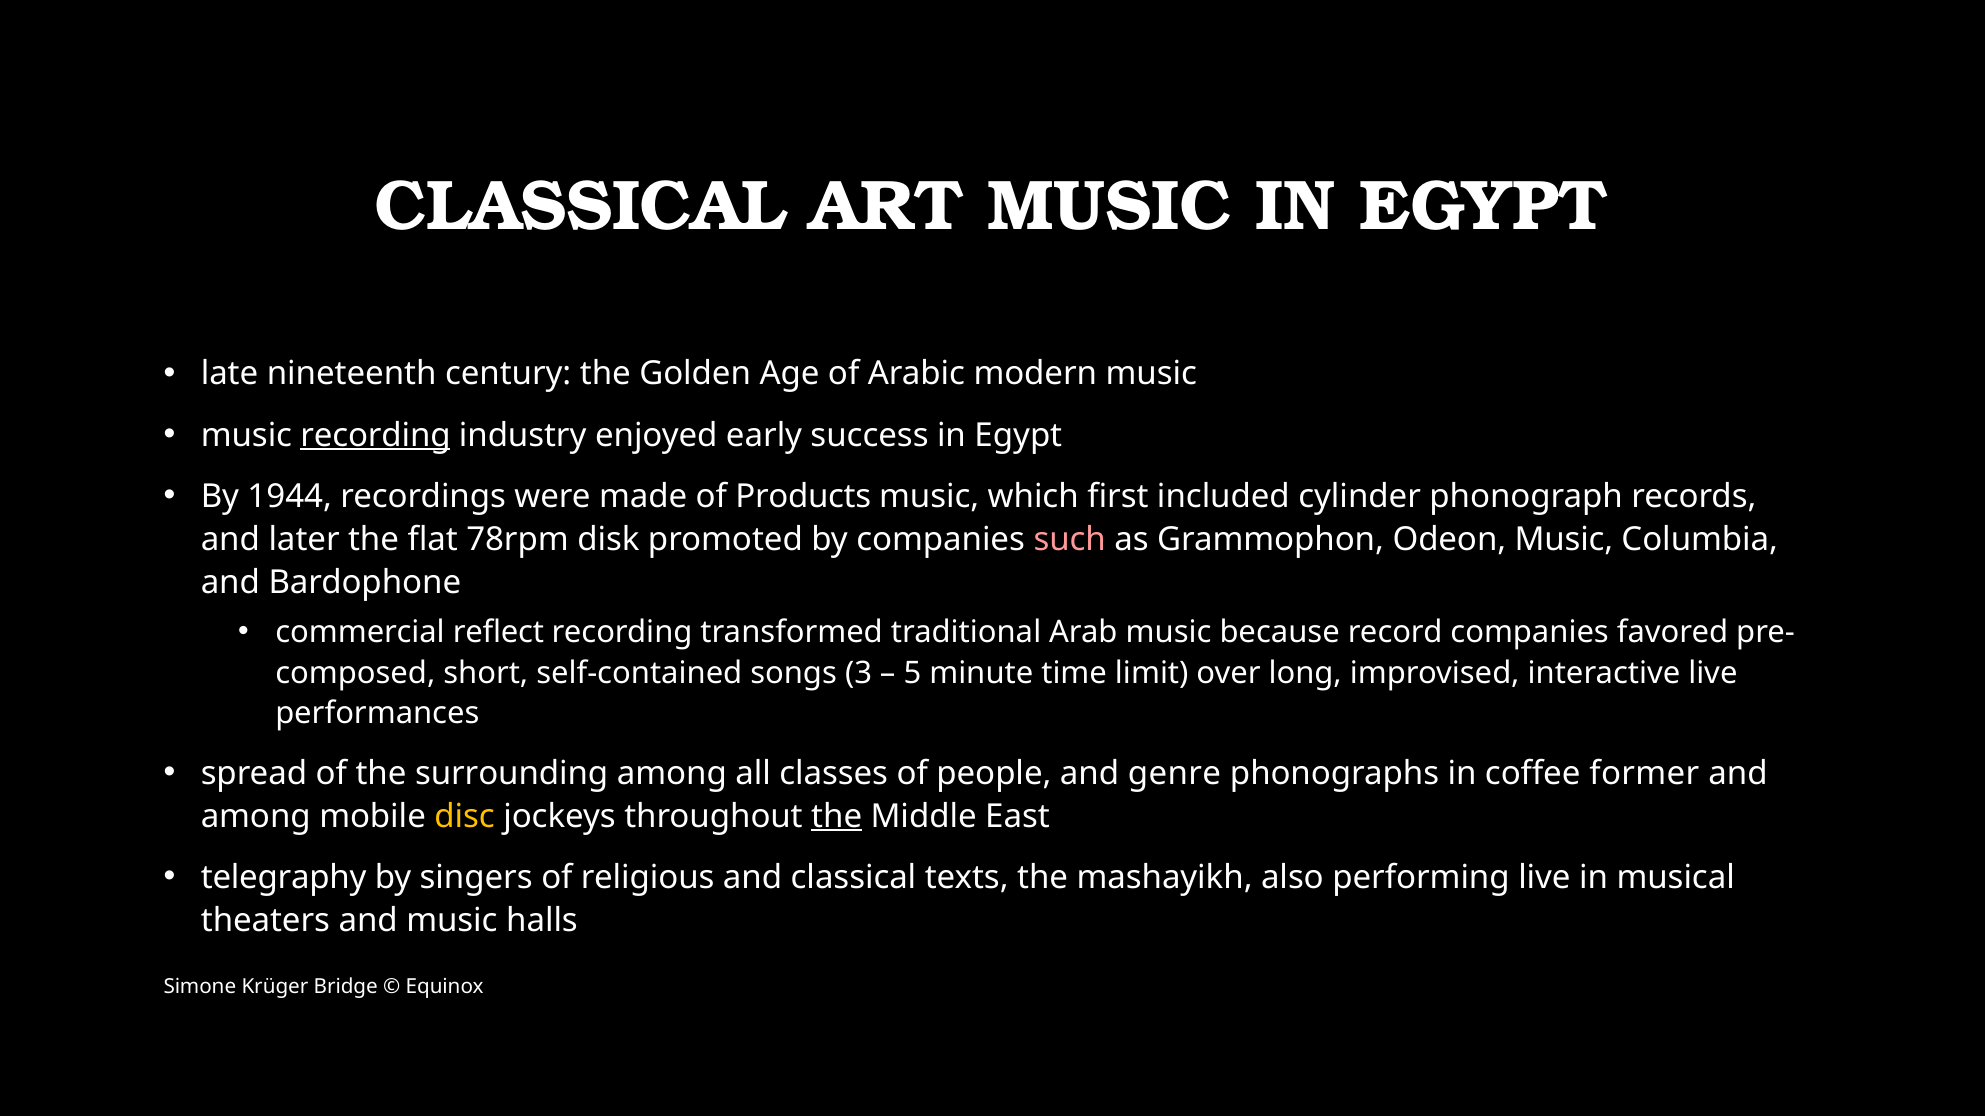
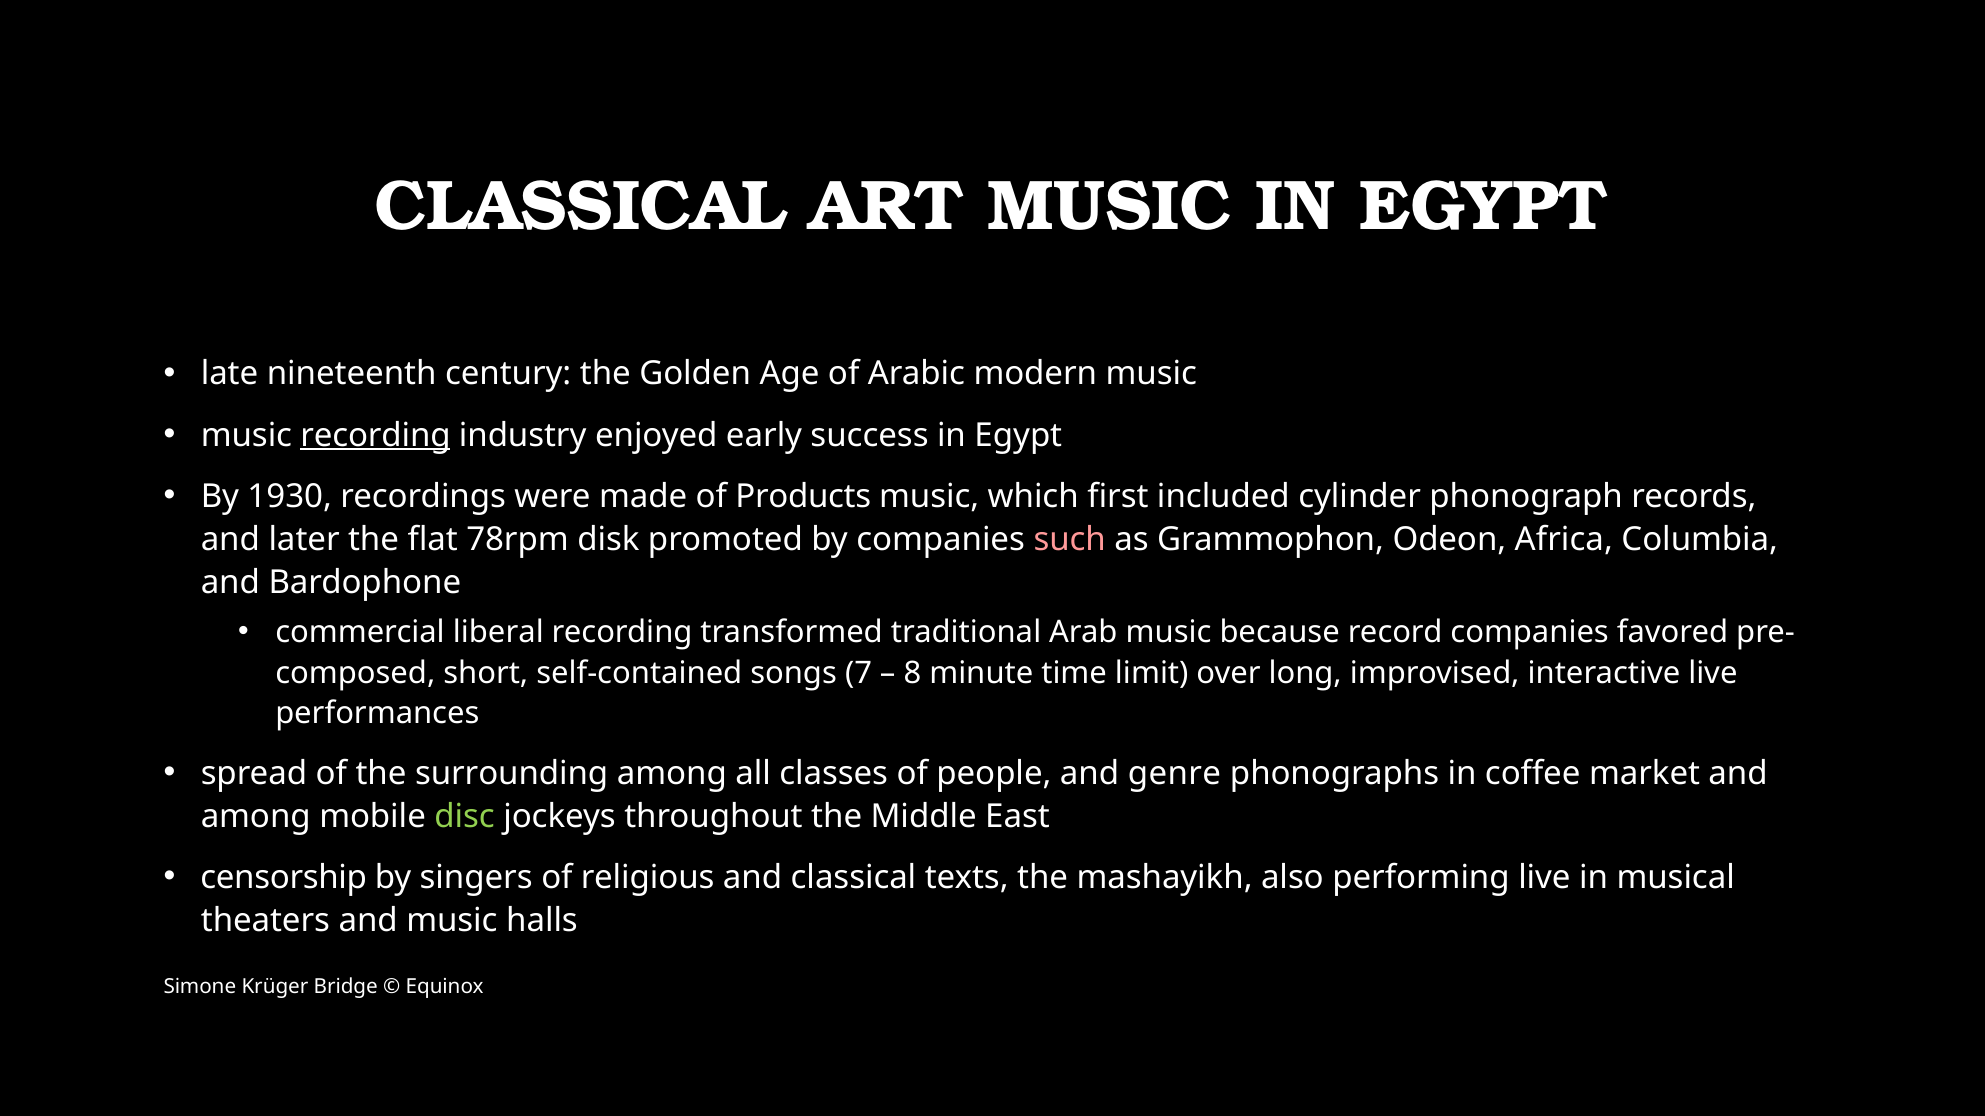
1944: 1944 -> 1930 (290, 497)
Odeon Music: Music -> Africa (1564, 540)
reflect: reflect -> liberal (498, 633)
3: 3 -> 7 (859, 673)
5: 5 -> 8 (912, 673)
former: former -> market (1645, 774)
disc colour: yellow -> light green (465, 817)
the underline: present -> none (837, 817)
telegraphy: telegraphy -> censorship (284, 878)
